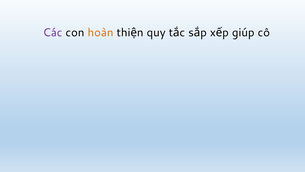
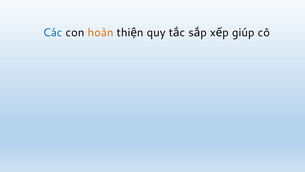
Các colour: purple -> blue (53, 33)
